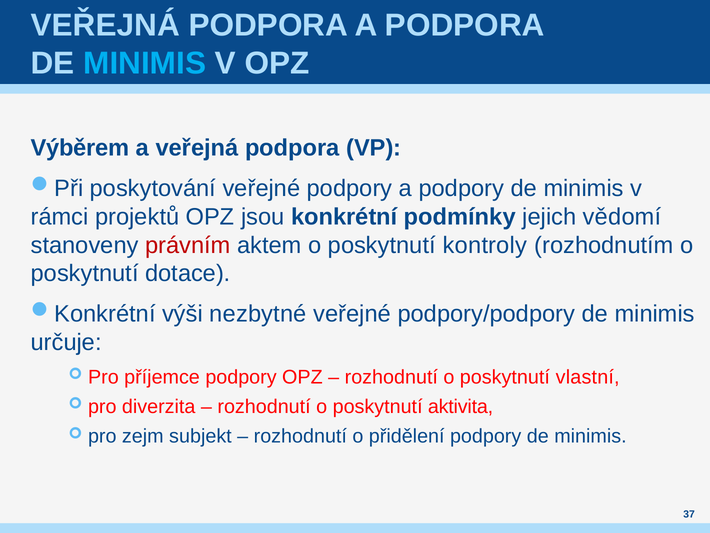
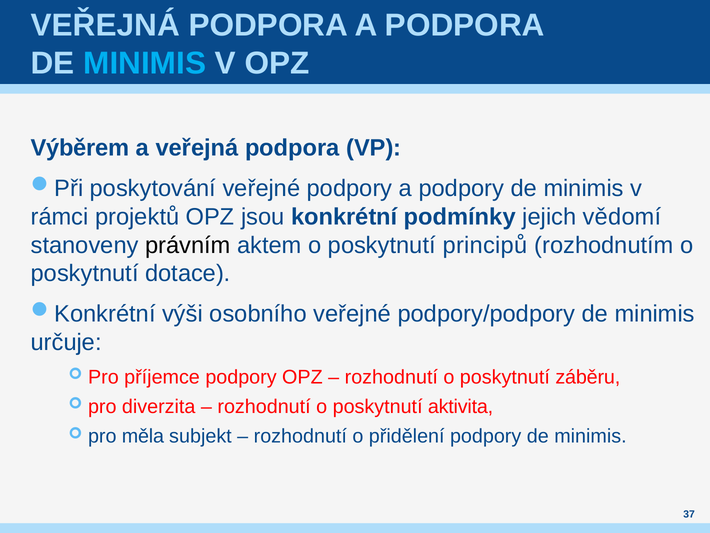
právním colour: red -> black (188, 245)
kontroly: kontroly -> principů (485, 245)
nezbytné: nezbytné -> osobního (258, 314)
vlastní: vlastní -> záběru (588, 377)
zejm: zejm -> měla (143, 436)
